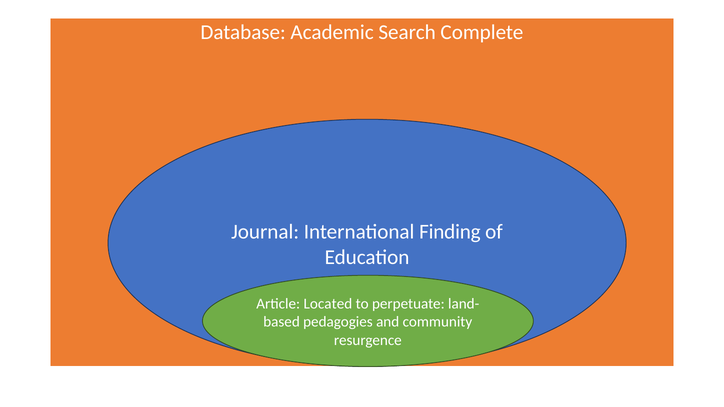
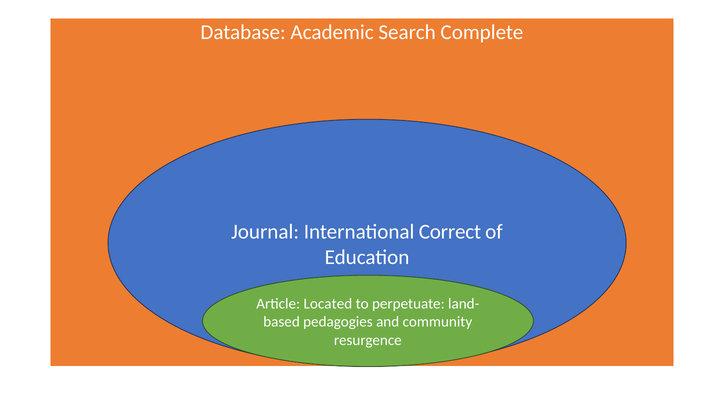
Finding: Finding -> Correct (450, 232)
